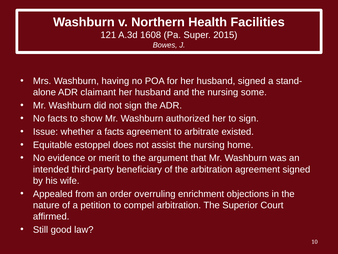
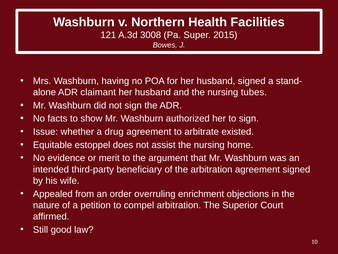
1608: 1608 -> 3008 (151, 35)
some: some -> tubes (254, 92)
a facts: facts -> drug (114, 132)
